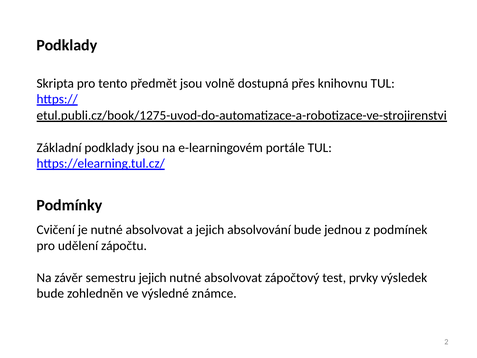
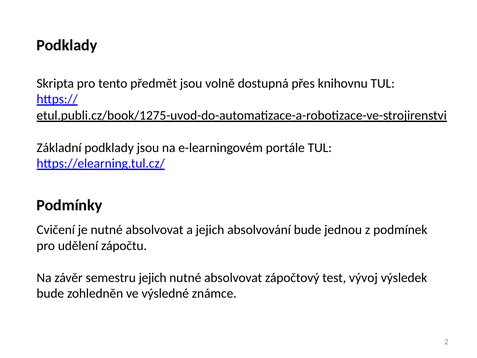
prvky: prvky -> vývoj (363, 277)
